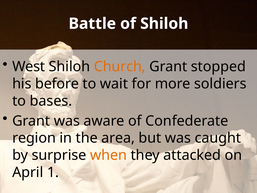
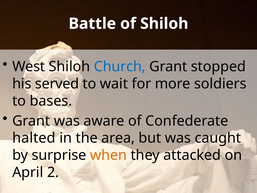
Church colour: orange -> blue (120, 67)
before: before -> served (57, 84)
region: region -> halted (34, 138)
1: 1 -> 2 (53, 172)
